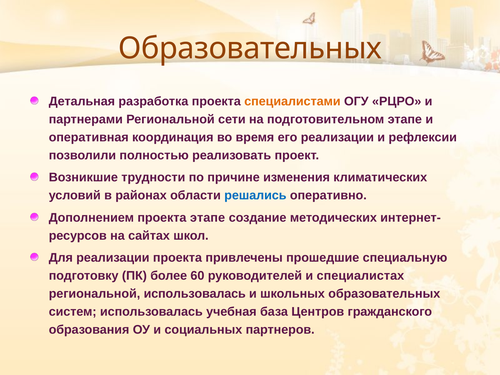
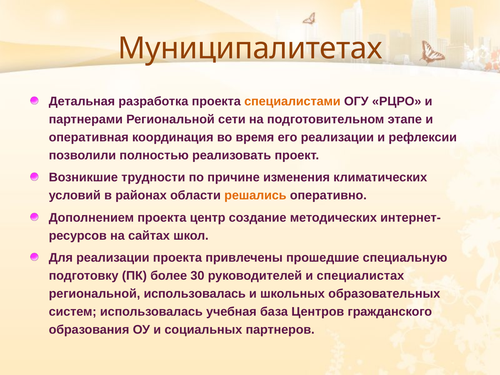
Образовательных: Образовательных -> Муниципалитетах (250, 48)
решались colour: blue -> orange (255, 196)
проекта этапе: этапе -> центр (208, 218)
60: 60 -> 30 (197, 276)
